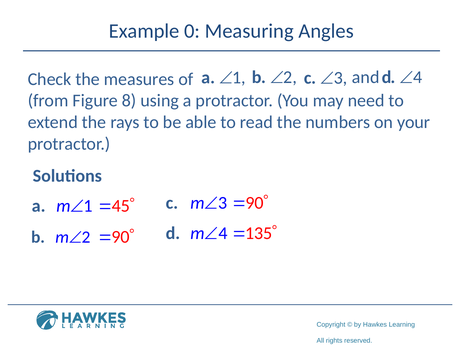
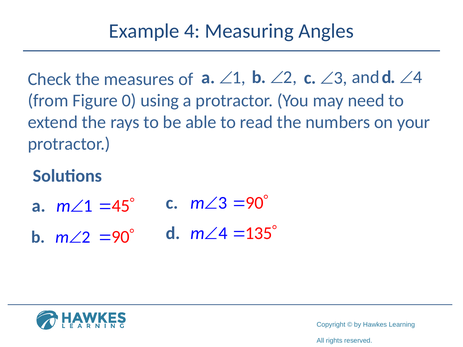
Example 0: 0 -> 4 (192, 31)
8: 8 -> 0 (129, 101)
